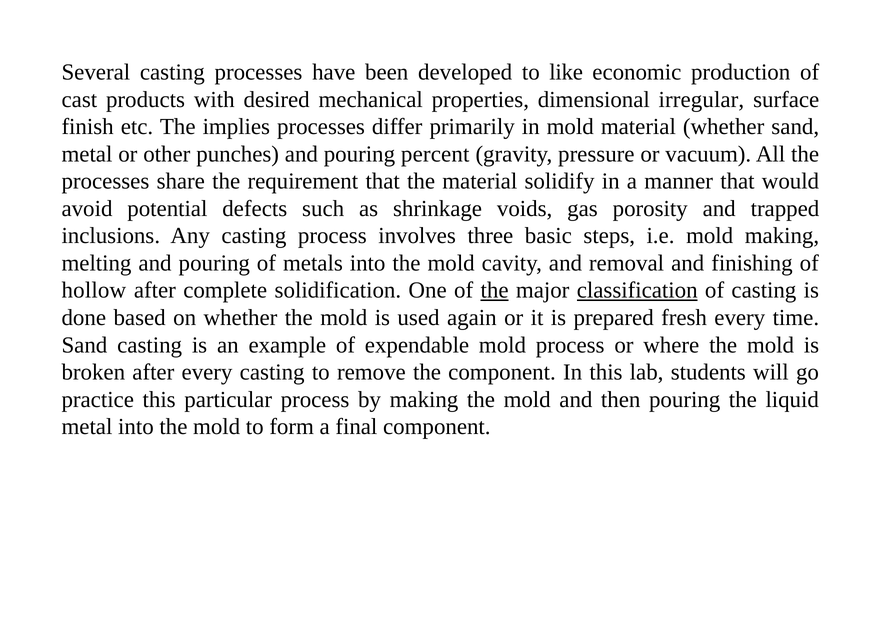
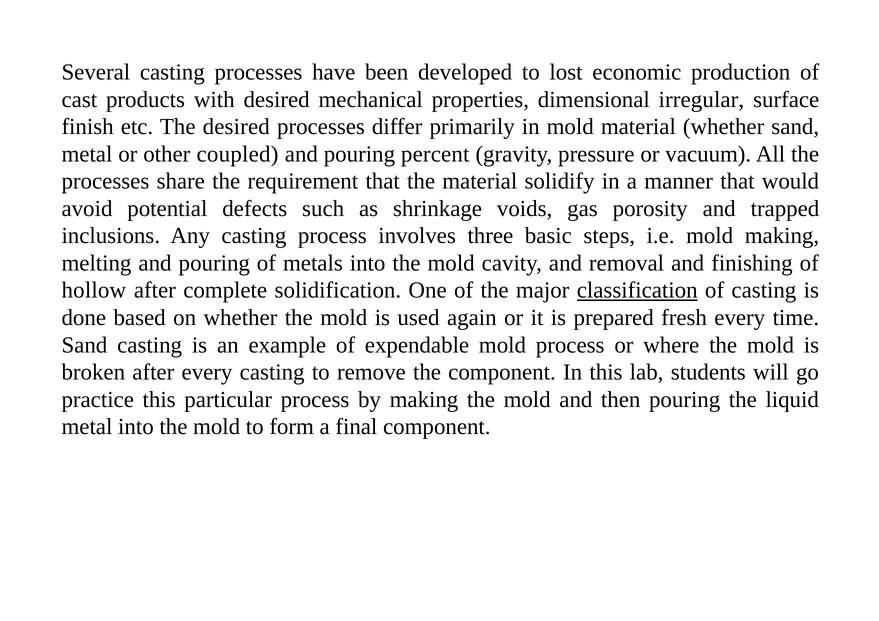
like: like -> lost (566, 72)
The implies: implies -> desired (236, 127)
punches: punches -> coupled (238, 154)
the underline: present -> none (495, 290)
